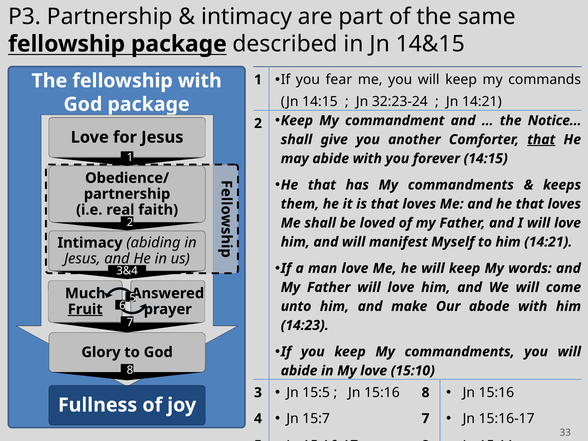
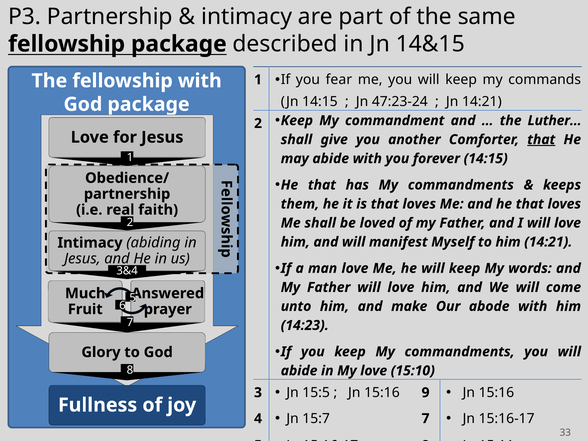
32:23-24: 32:23-24 -> 47:23-24 (400, 102)
Notice…: Notice… -> Luther… (555, 121)
Fruit underline: present -> none (85, 309)
15:16 8: 8 -> 9 (426, 393)
